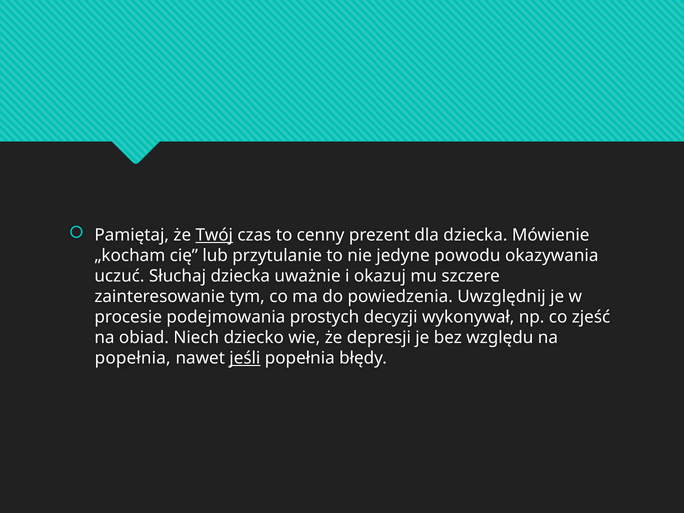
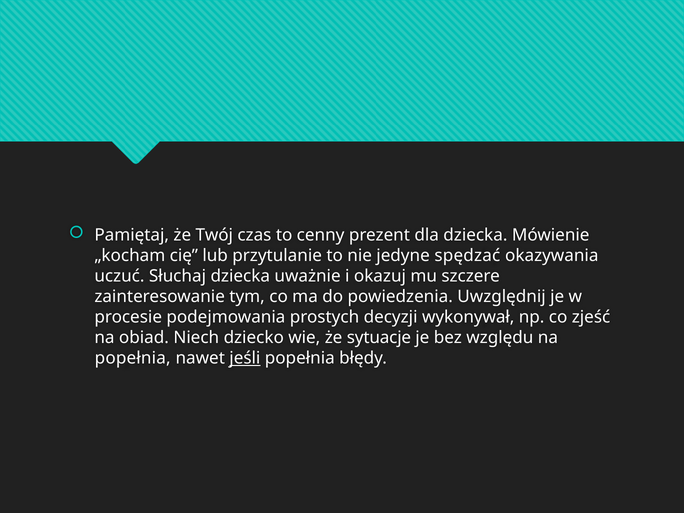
Twój underline: present -> none (214, 235)
powodu: powodu -> spędzać (467, 256)
depresji: depresji -> sytuacje (379, 338)
